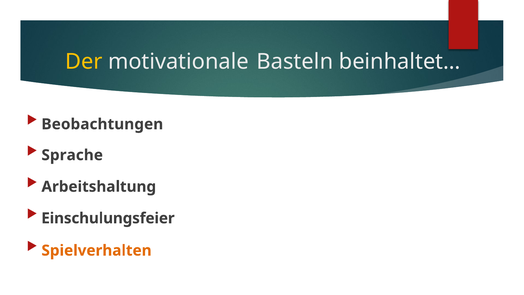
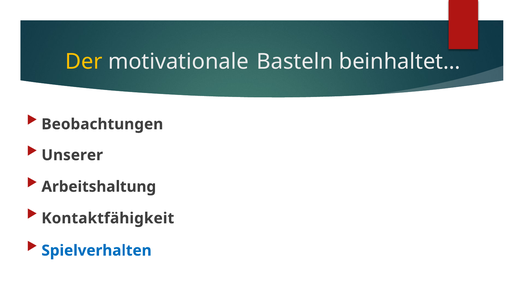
Sprache: Sprache -> Unserer (72, 155)
Einschulungsfeier: Einschulungsfeier -> Kontaktfähigkeit (108, 218)
Spielverhalten colour: orange -> blue (97, 250)
